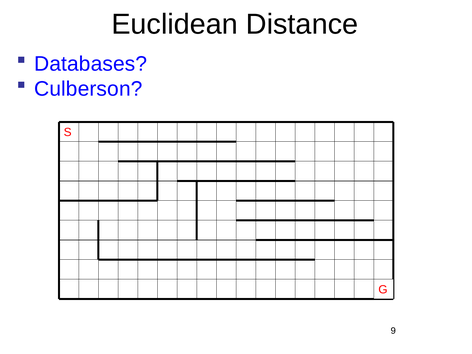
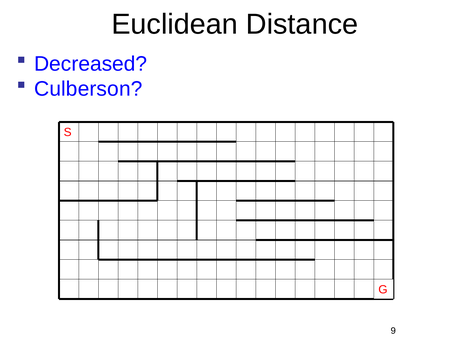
Databases: Databases -> Decreased (91, 64)
